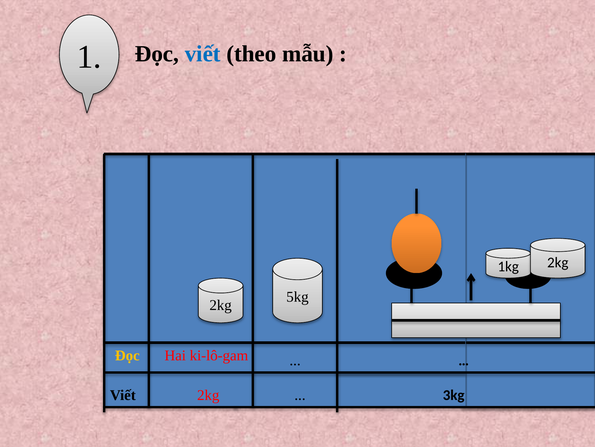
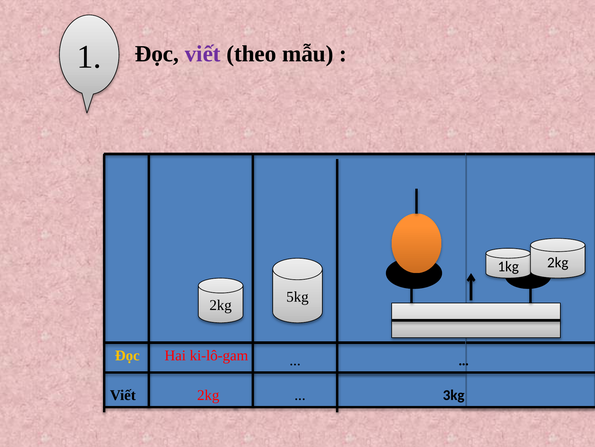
viết colour: blue -> purple (203, 54)
